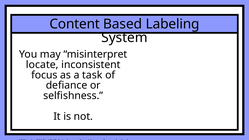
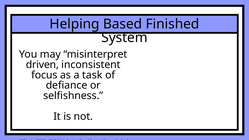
Content: Content -> Helping (75, 24)
Labeling: Labeling -> Finished (172, 24)
locate: locate -> driven (42, 65)
